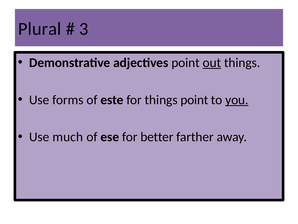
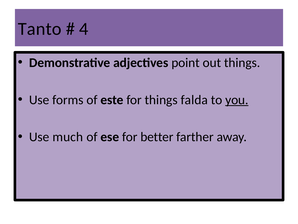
Plural: Plural -> Tanto (40, 29)
3: 3 -> 4 (84, 29)
out underline: present -> none (212, 63)
things point: point -> falda (194, 100)
